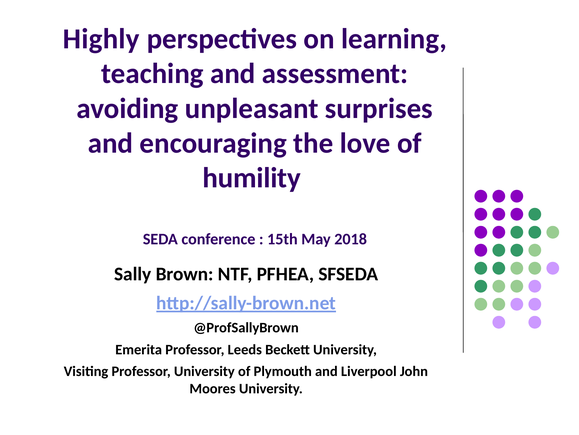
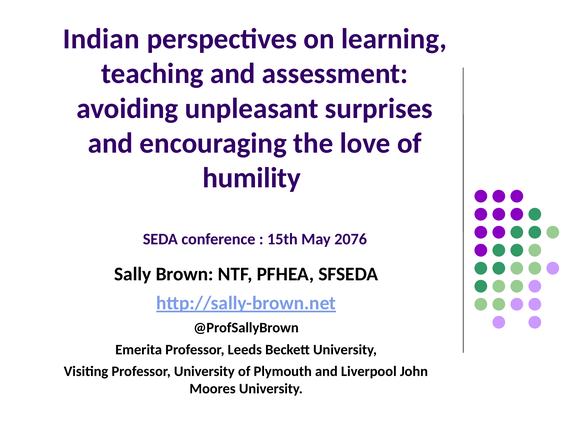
Highly: Highly -> Indian (101, 39)
2018: 2018 -> 2076 (351, 239)
